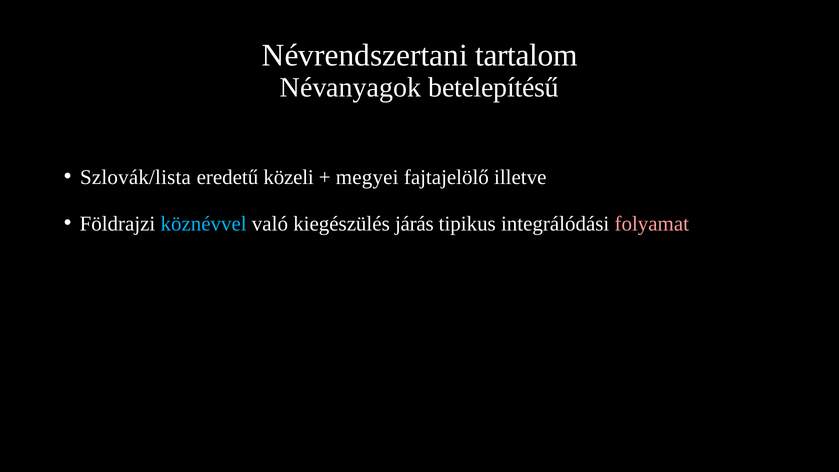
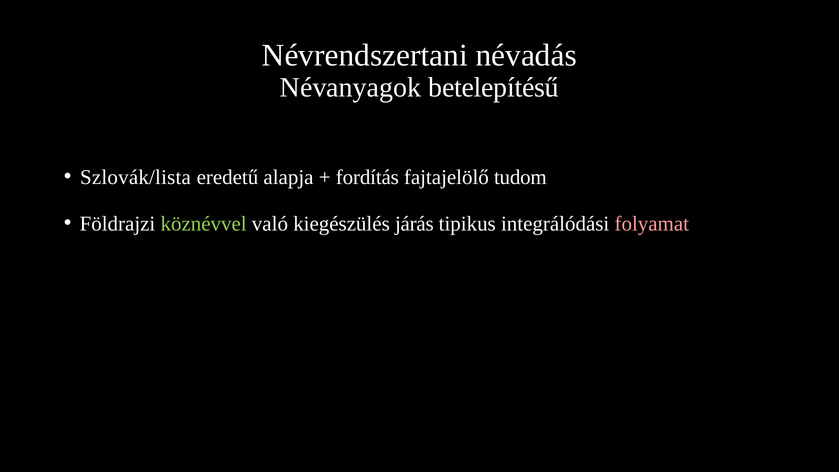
tartalom: tartalom -> névadás (526, 55)
közeli: közeli -> alapja (289, 177)
megyei: megyei -> fordítás (367, 177)
illetve: illetve -> tudom (520, 177)
köznévvel colour: light blue -> light green (204, 224)
